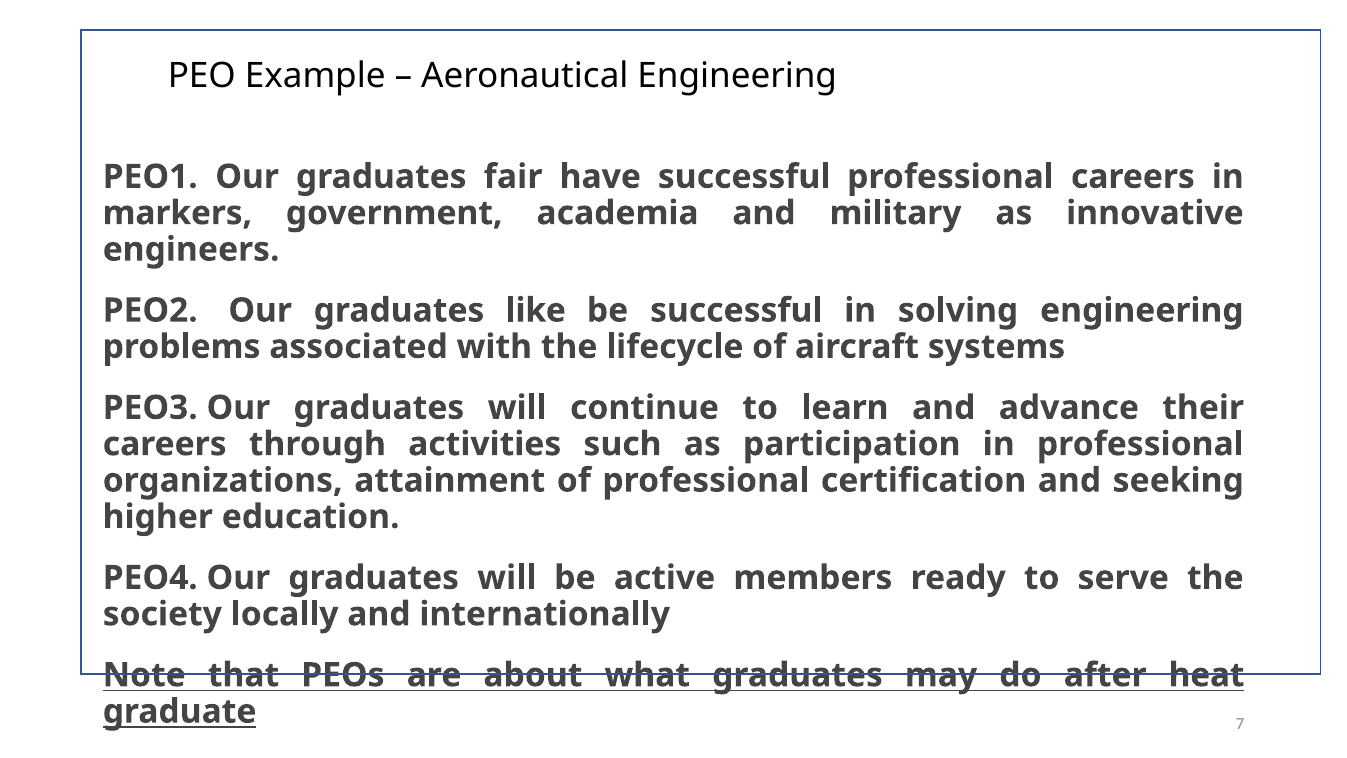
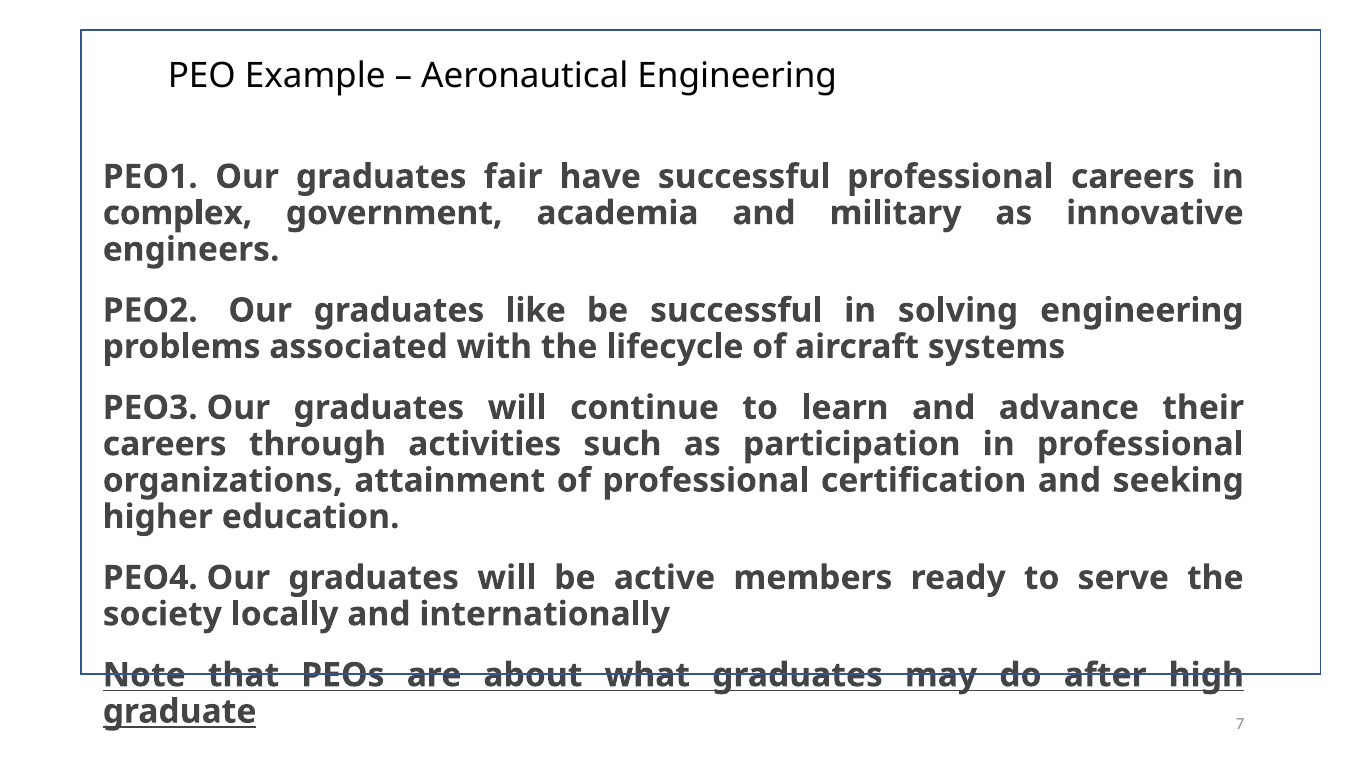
markers: markers -> complex (177, 213)
heat: heat -> high (1206, 675)
